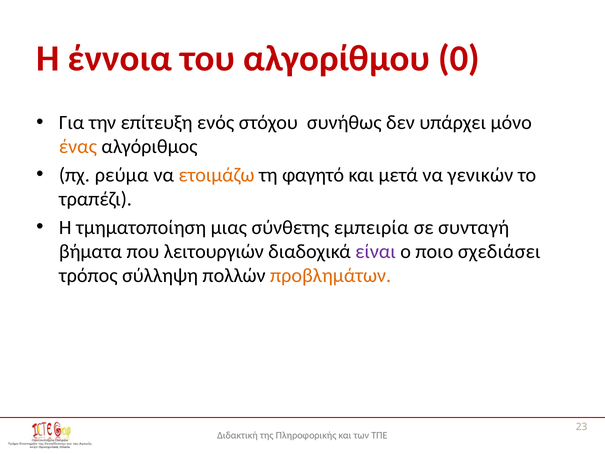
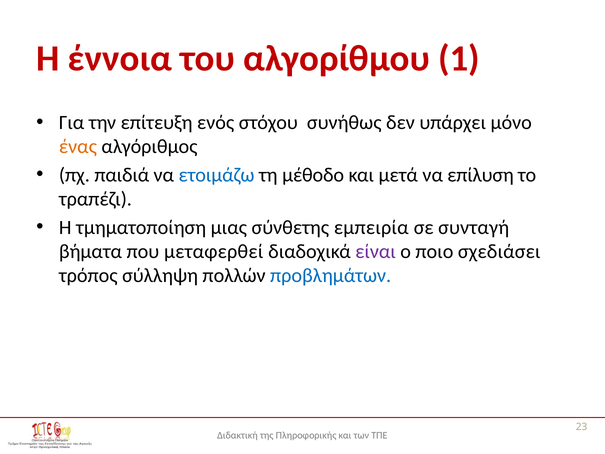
0: 0 -> 1 (459, 59)
ρεύμα: ρεύμα -> παιδιά (122, 175)
ετοιμάζω colour: orange -> blue (217, 175)
φαγητό: φαγητό -> μέθοδο (313, 175)
γενικών: γενικών -> επίλυση (481, 175)
λειτουργιών: λειτουργιών -> μεταφερθεί (214, 251)
προβλημάτων colour: orange -> blue (331, 276)
